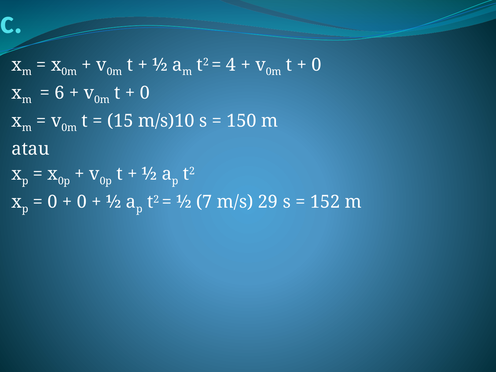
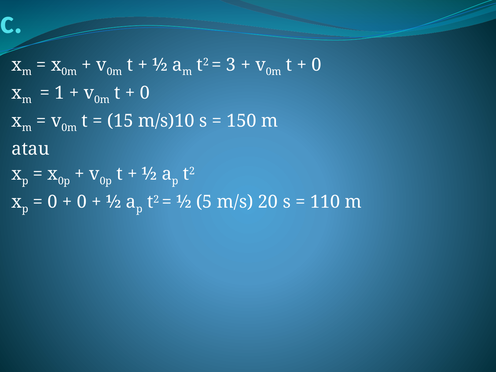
4: 4 -> 3 (231, 65)
6: 6 -> 1 (59, 93)
7: 7 -> 5 (204, 202)
29: 29 -> 20 (268, 202)
152: 152 -> 110 (325, 202)
